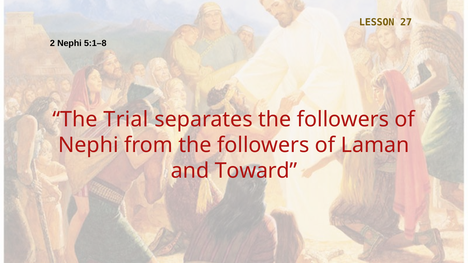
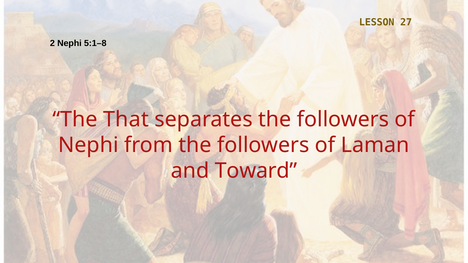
Trial: Trial -> That (126, 119)
